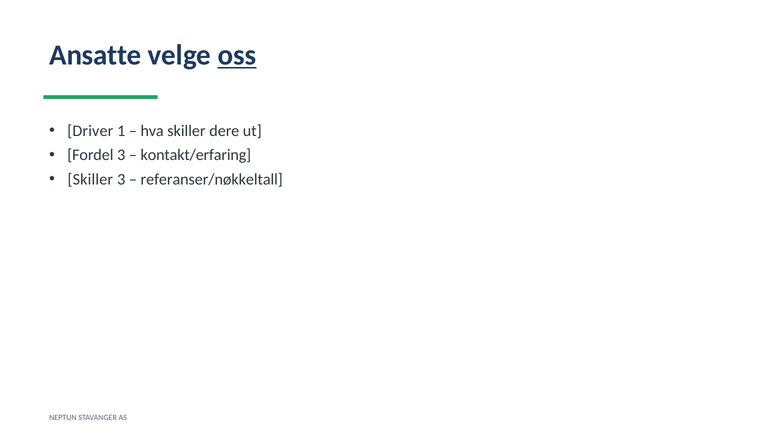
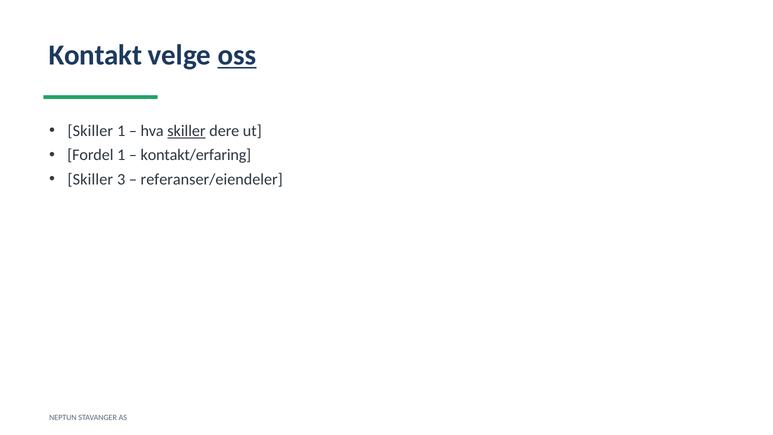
Ansatte: Ansatte -> Kontakt (95, 55)
Driver: Driver -> Skiller (90, 131)
skiller underline: none -> present (186, 131)
Fordel 3: 3 -> 1 (121, 155)
referanser/nøkkeltall: referanser/nøkkeltall -> referanser/eiendeler (212, 179)
